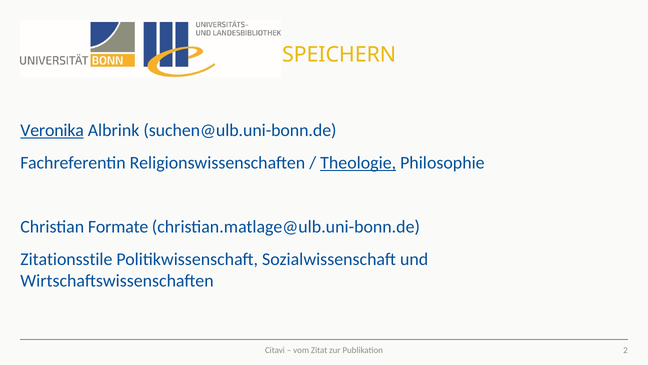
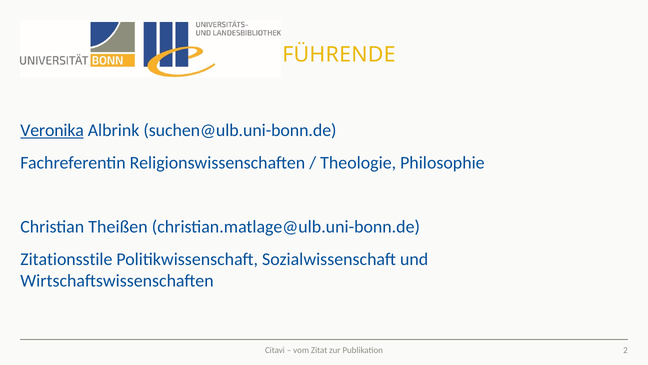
SPEICHERN: SPEICHERN -> FÜHRENDE (339, 54)
Theologie underline: present -> none (358, 162)
Formate: Formate -> Theißen (118, 227)
